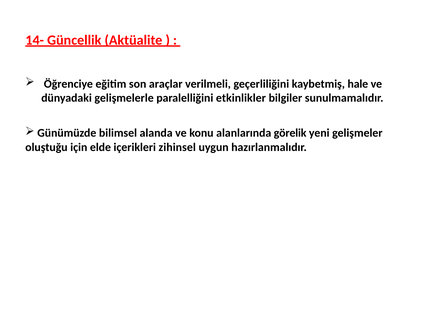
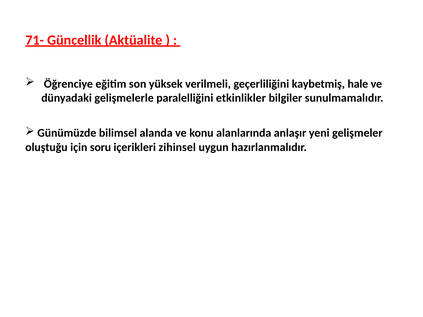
14-: 14- -> 71- (35, 40)
araçlar: araçlar -> yüksek (166, 84)
görelik: görelik -> anlaşır (290, 133)
elde: elde -> soru (101, 147)
